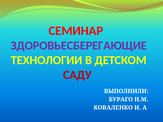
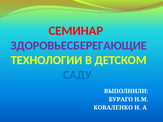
САДУ colour: red -> blue (77, 75)
